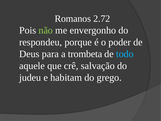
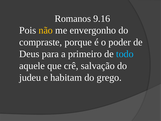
2.72: 2.72 -> 9.16 (102, 19)
não colour: light green -> yellow (46, 30)
respondeu: respondeu -> compraste (41, 42)
trombeta: trombeta -> primeiro (85, 54)
